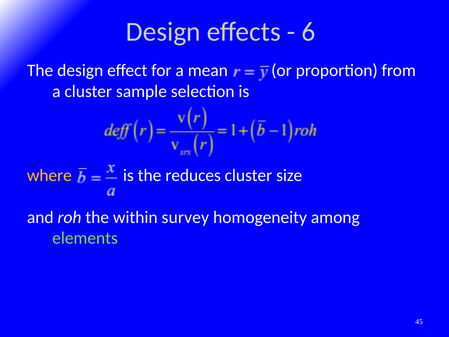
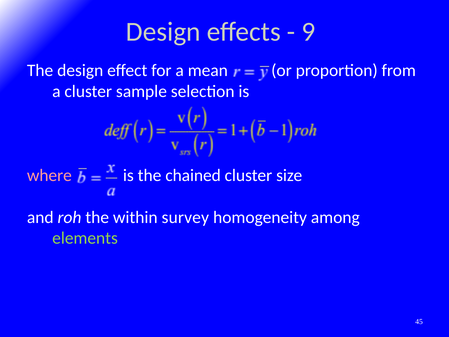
6: 6 -> 9 (308, 32)
where colour: yellow -> pink (49, 175)
reduces: reduces -> chained (193, 175)
